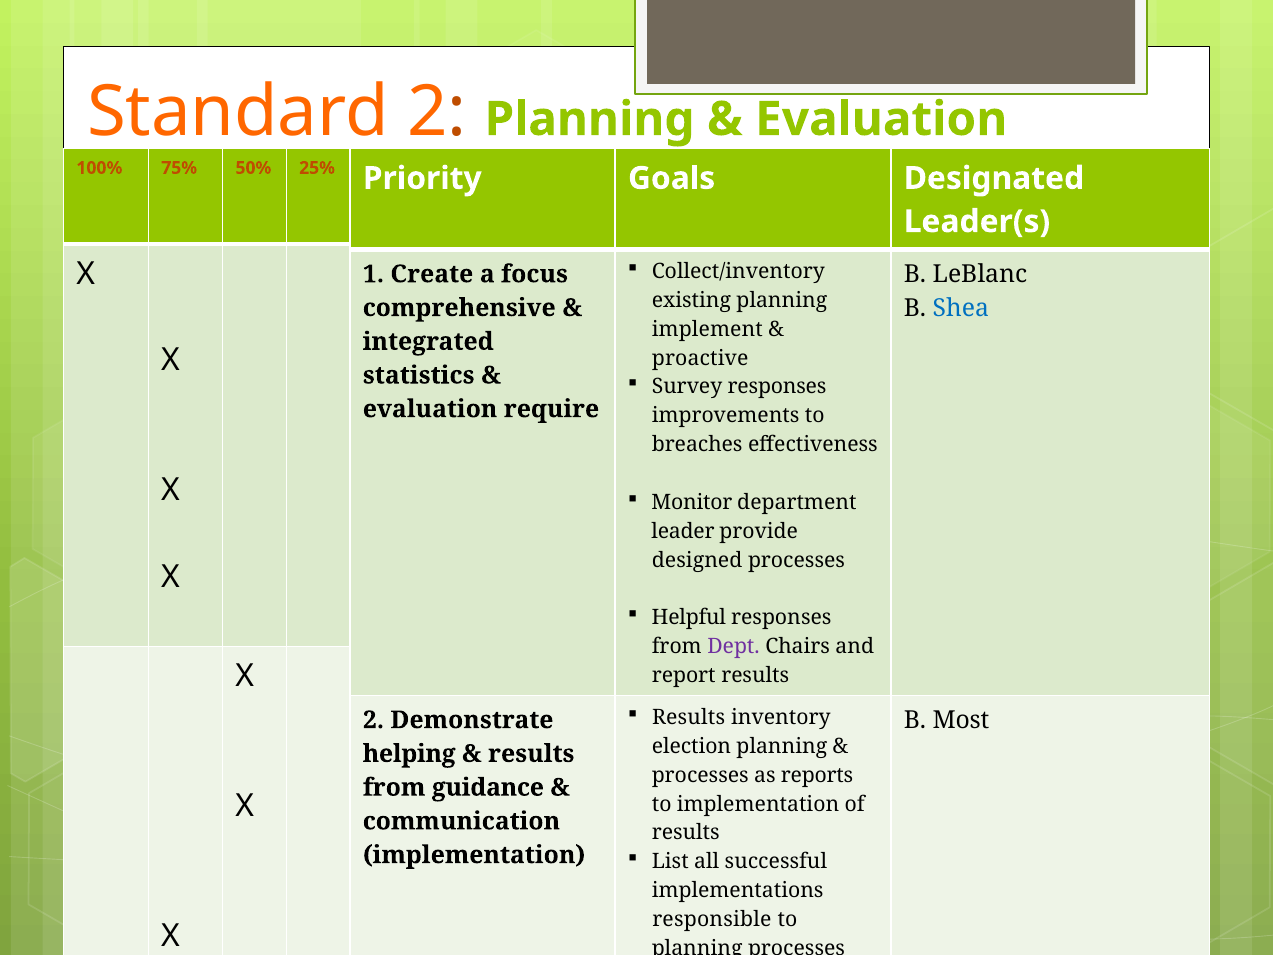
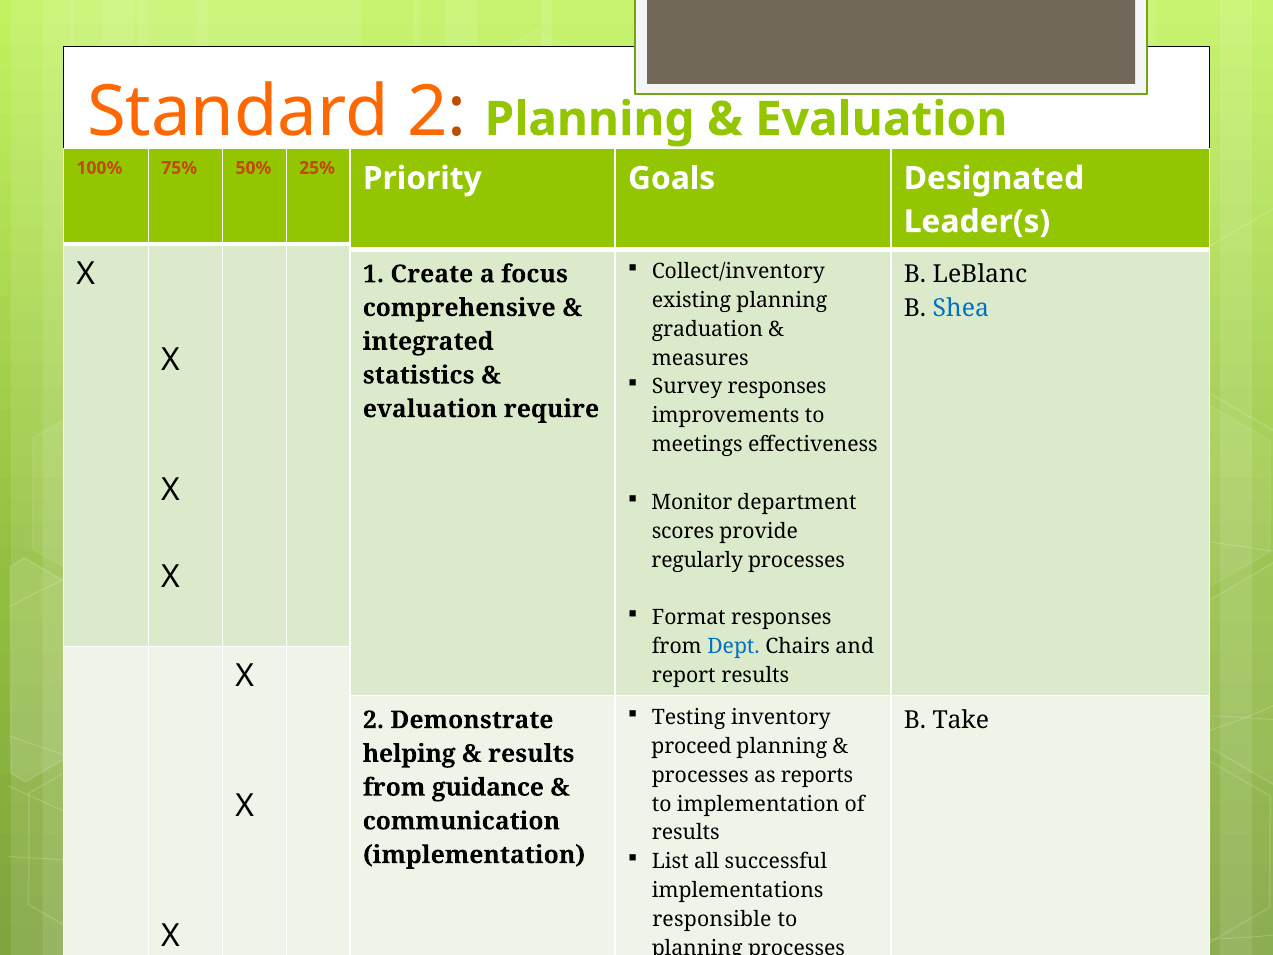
implement: implement -> graduation (707, 329)
proactive: proactive -> measures (700, 358)
breaches: breaches -> meetings (697, 445)
leader: leader -> scores (683, 531)
designed: designed -> regularly (697, 560)
Helpful: Helpful -> Format (689, 618)
Dept colour: purple -> blue (734, 647)
Results: Results -> Testing (689, 717)
Most: Most -> Take (961, 720)
election: election -> proceed (692, 746)
